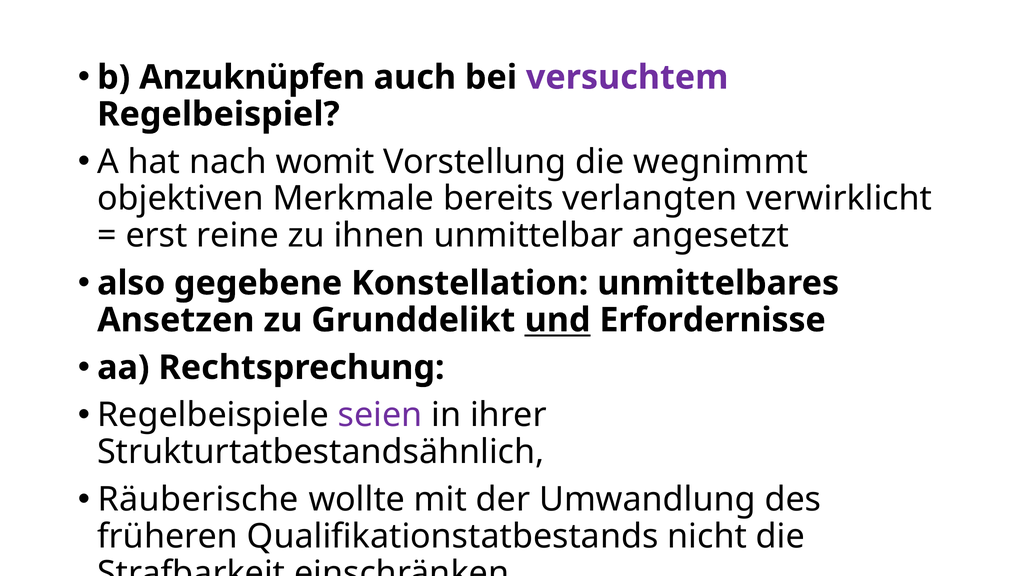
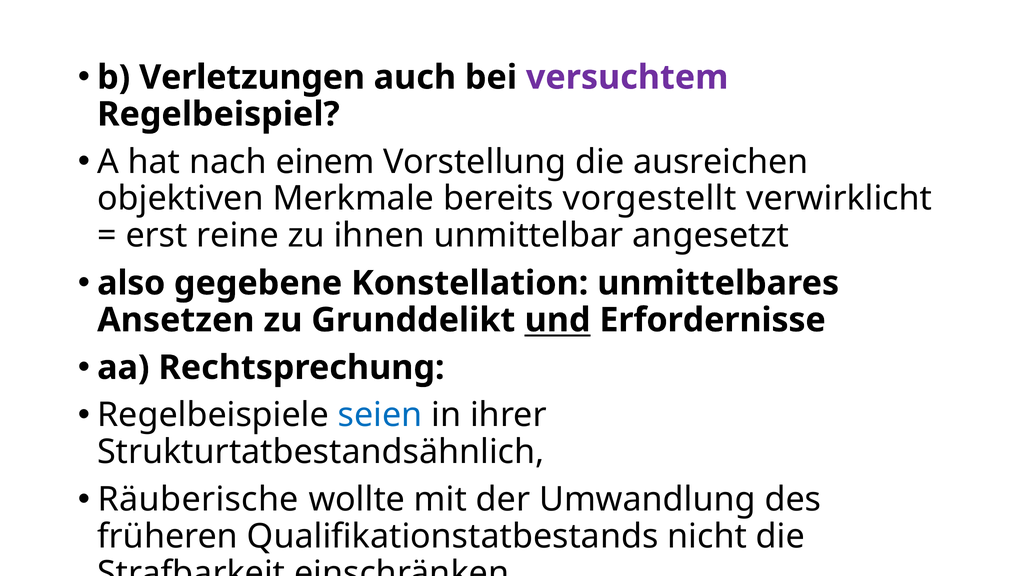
Anzuknüpfen: Anzuknüpfen -> Verletzungen (252, 77)
womit: womit -> einem (325, 162)
wegnimmt: wegnimmt -> ausreichen (721, 162)
verlangten: verlangten -> vorgestellt (650, 199)
seien colour: purple -> blue (380, 415)
